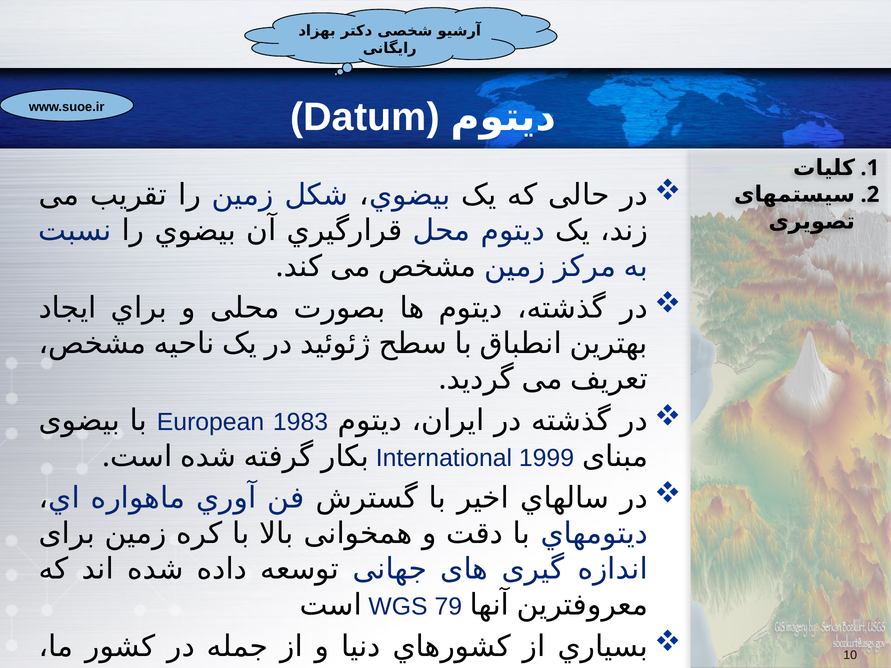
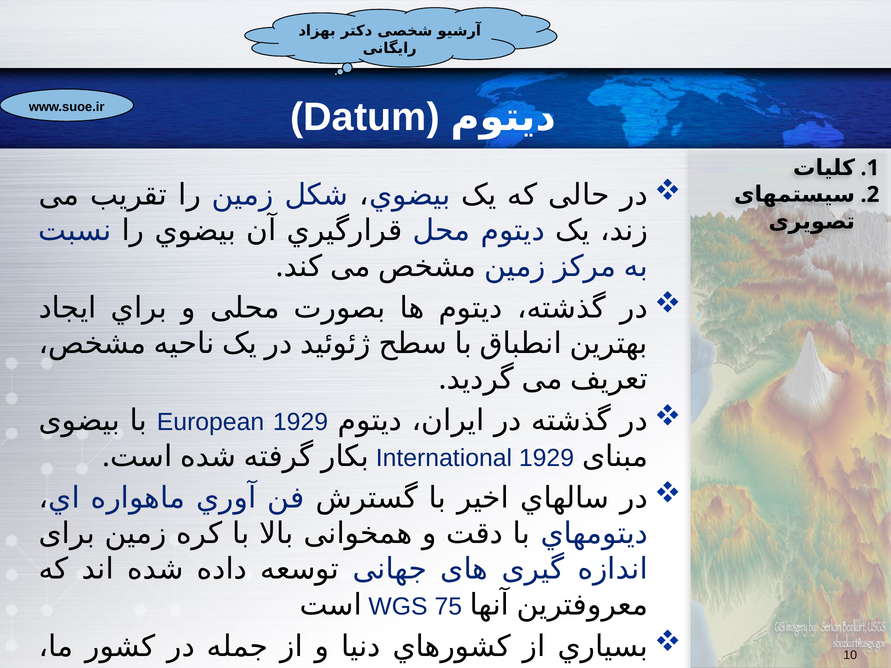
European 1983: 1983 -> 1929 (301, 422)
International 1999: 1999 -> 1929 (546, 458)
79: 79 -> 75 (448, 607)
